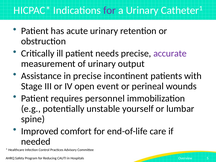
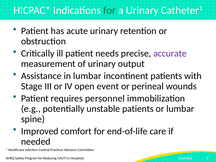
for colour: purple -> green (110, 10)
in precise: precise -> lumbar (87, 76)
unstable yourself: yourself -> patients (138, 109)
